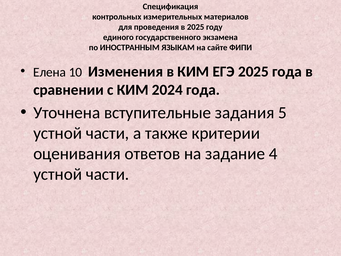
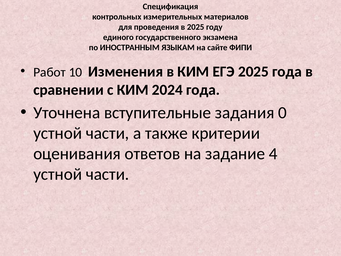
Елена: Елена -> Работ (50, 72)
5: 5 -> 0 (283, 113)
